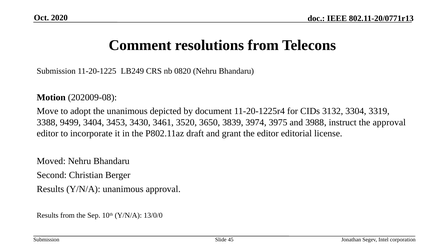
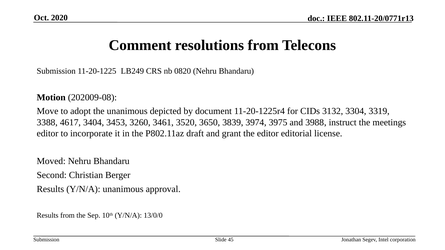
9499: 9499 -> 4617 (70, 122)
3430: 3430 -> 3260 (140, 122)
the approval: approval -> meetings (389, 122)
